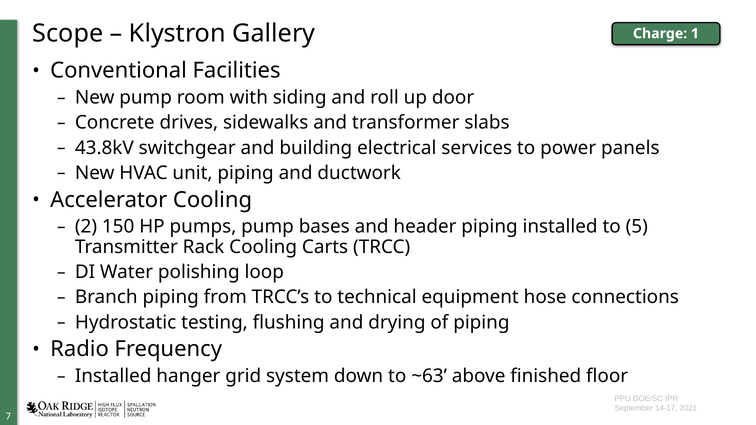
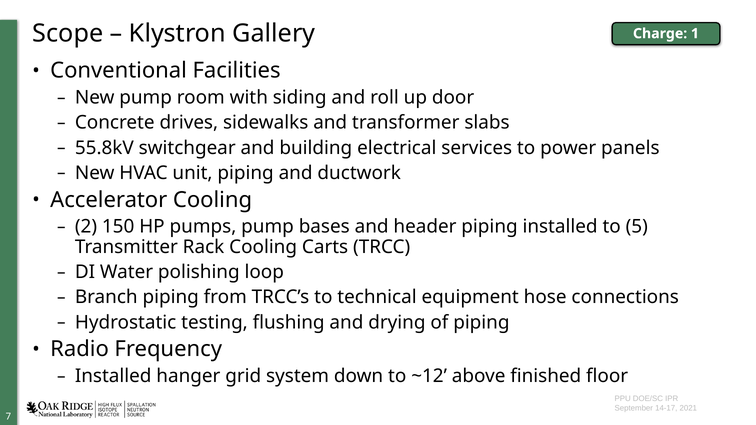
43.8kV: 43.8kV -> 55.8kV (104, 148)
~63: ~63 -> ~12 (429, 376)
